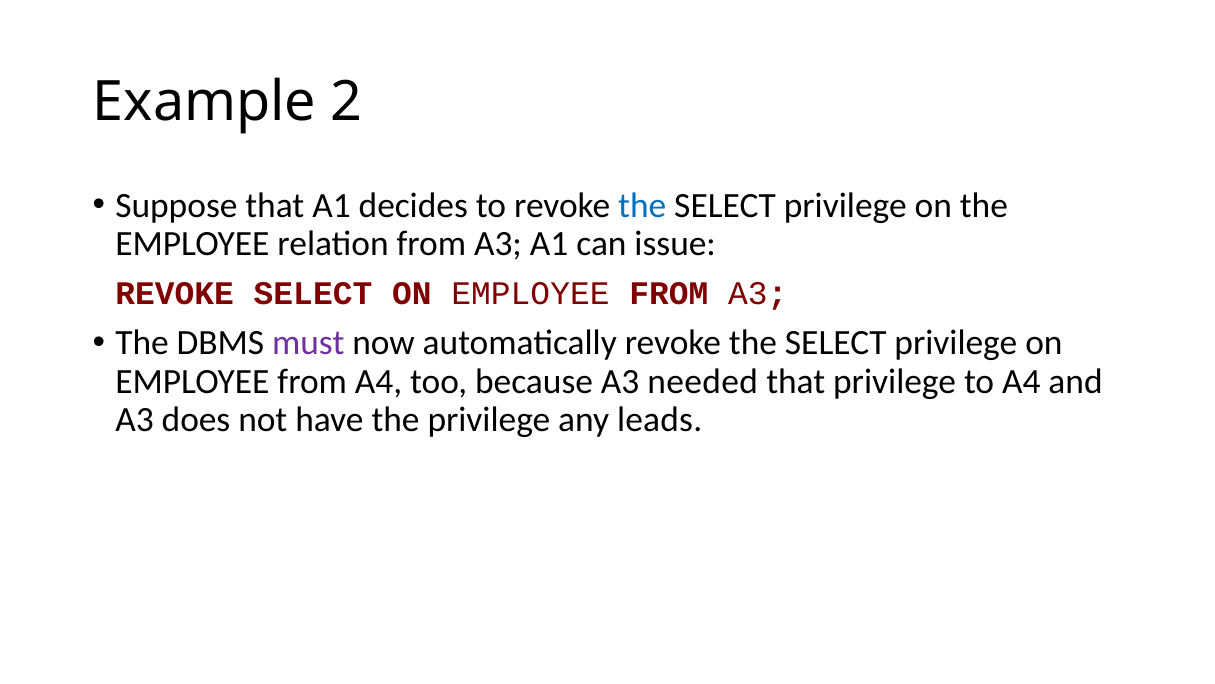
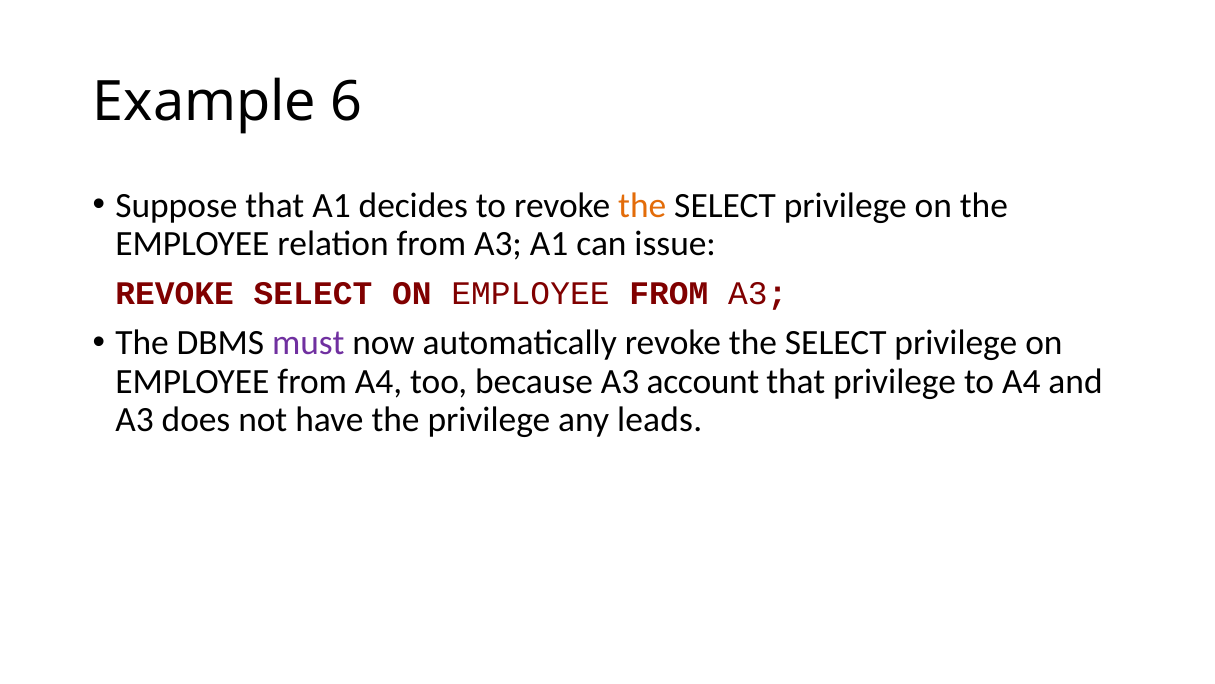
2: 2 -> 6 (347, 102)
the colour: blue -> orange (642, 205)
needed: needed -> account (703, 381)
